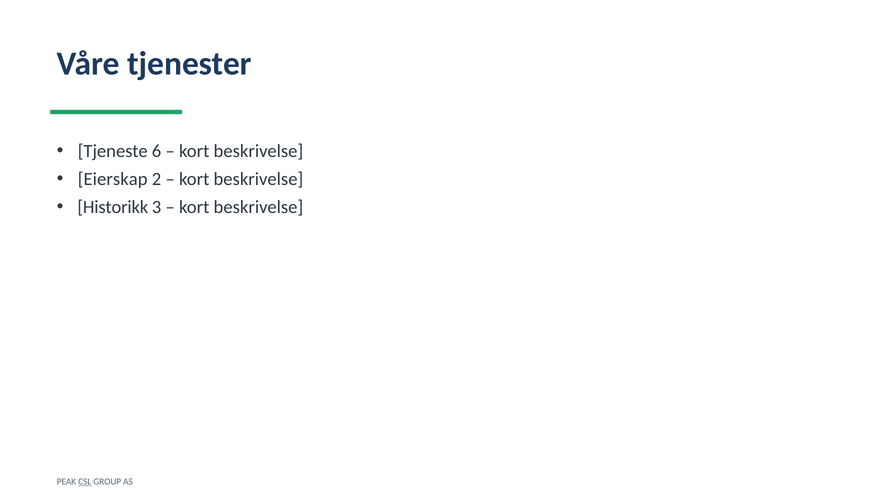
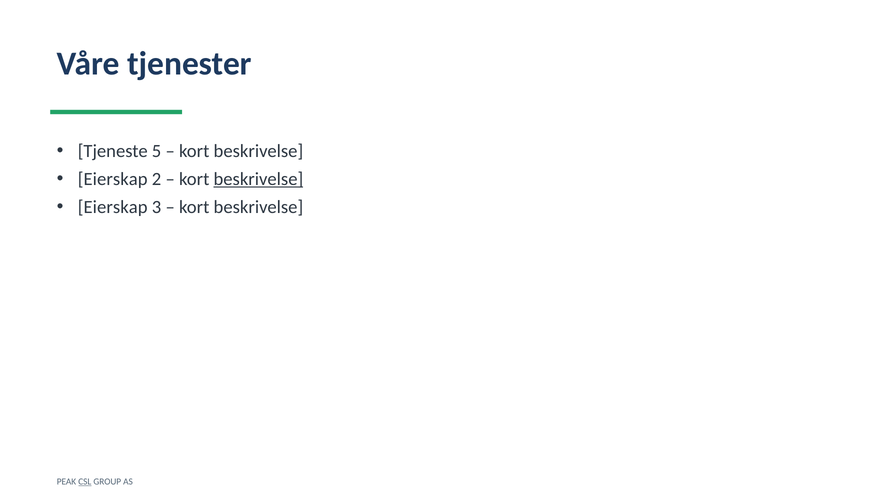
6: 6 -> 5 (157, 151)
beskrivelse underline: none -> present (258, 179)
Historikk: Historikk -> Eierskap (113, 207)
